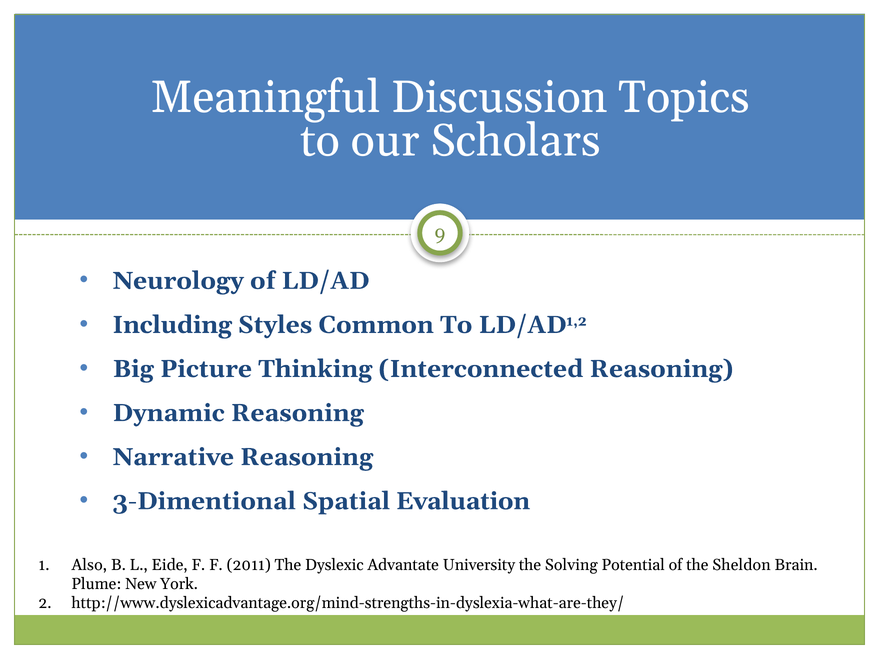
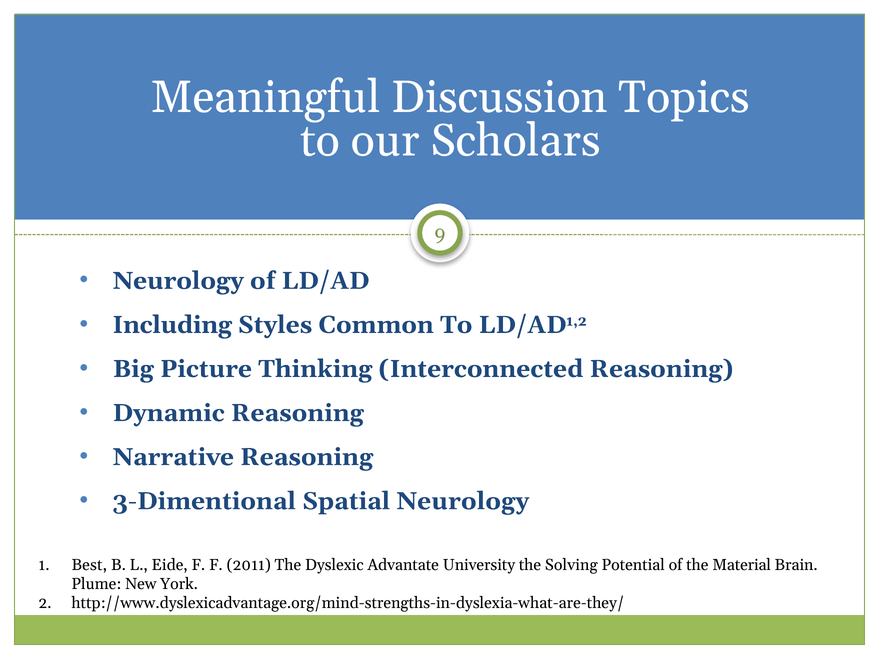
Spatial Evaluation: Evaluation -> Neurology (463, 501)
Also: Also -> Best (89, 565)
Sheldon: Sheldon -> Material (742, 565)
